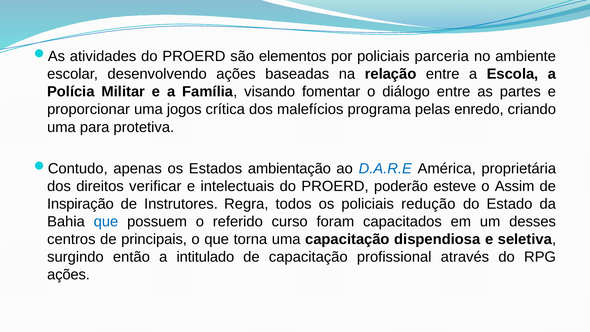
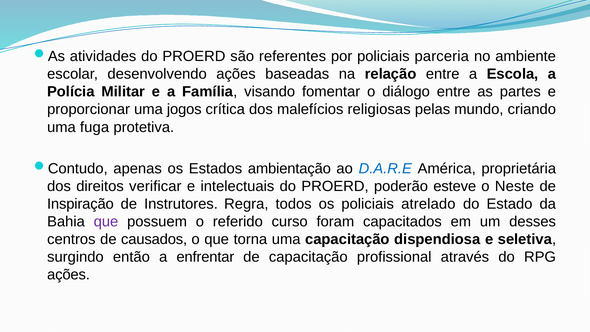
elementos: elementos -> referentes (293, 56)
programa: programa -> religiosas (379, 109)
enredo: enredo -> mundo (479, 109)
para: para -> fuga (95, 127)
Assim: Assim -> Neste (514, 186)
redução: redução -> atrelado (428, 204)
que colour: blue -> purple (106, 222)
principais: principais -> causados (154, 239)
intitulado: intitulado -> enfrentar (205, 257)
